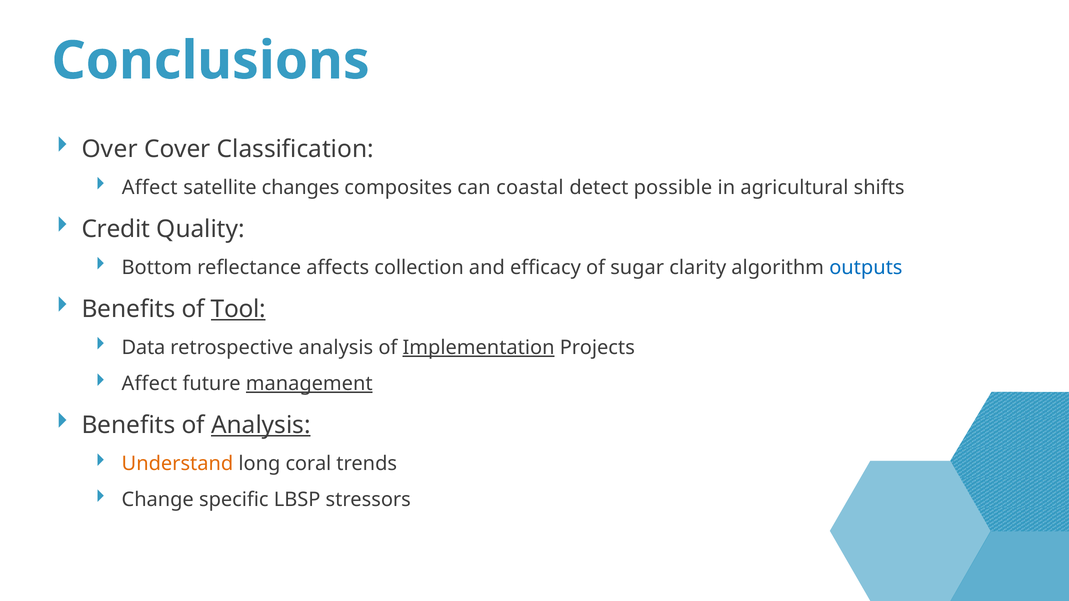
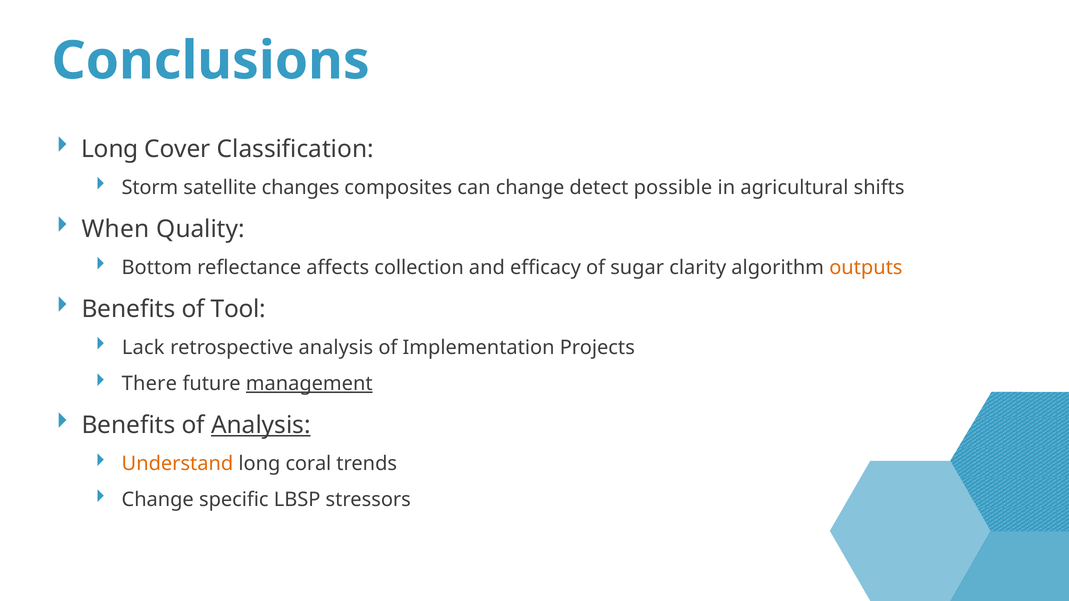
Over: Over -> Long (110, 149)
Affect: Affect -> Storm (150, 188)
can coastal: coastal -> change (530, 188)
Credit: Credit -> When (116, 229)
outputs colour: blue -> orange (866, 268)
Tool underline: present -> none (238, 309)
Data: Data -> Lack (143, 348)
Implementation underline: present -> none (479, 348)
Affect: Affect -> There (149, 384)
